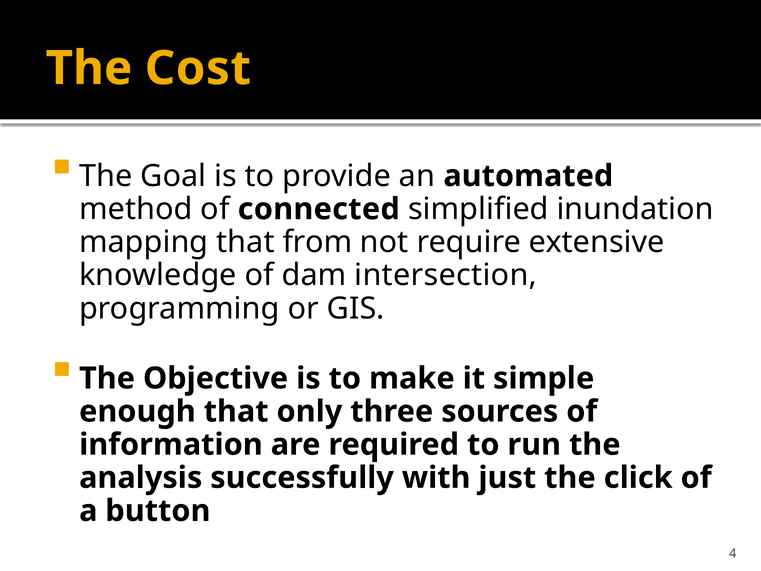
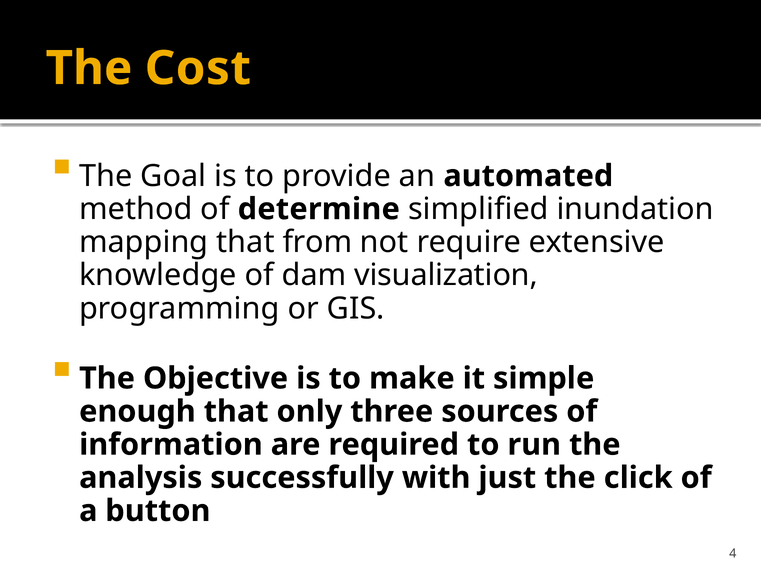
connected: connected -> determine (319, 209)
intersection: intersection -> visualization (446, 275)
